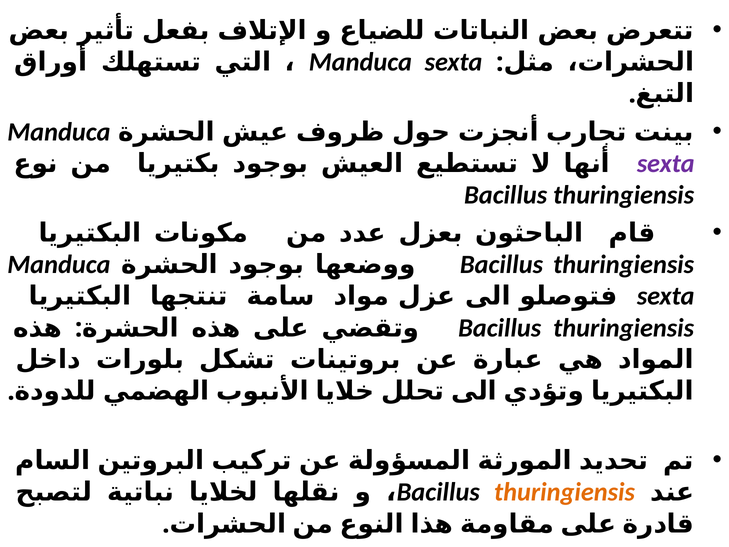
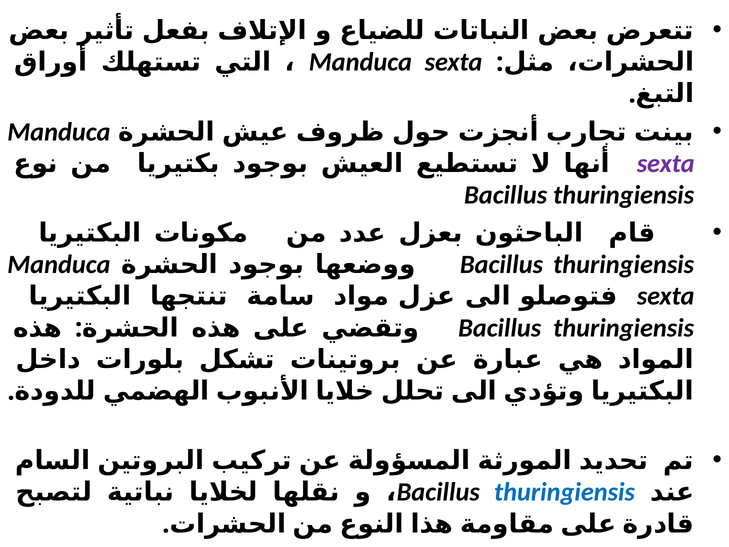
thuringiensis colour: orange -> blue (565, 492)
